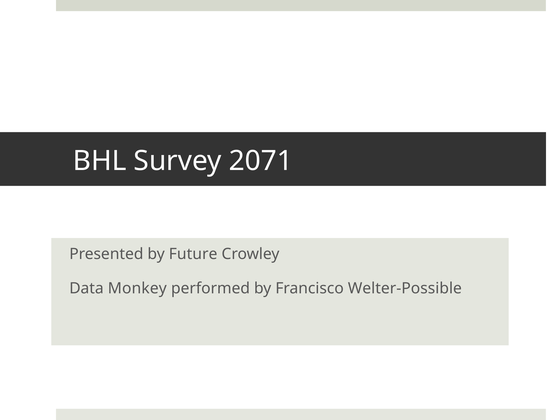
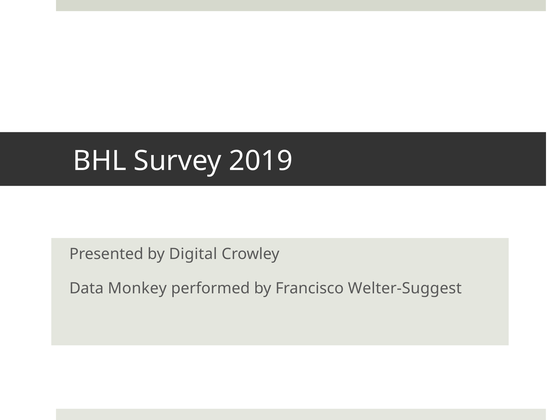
2071: 2071 -> 2019 (261, 161)
Future: Future -> Digital (193, 254)
Welter-Possible: Welter-Possible -> Welter-Suggest (405, 288)
